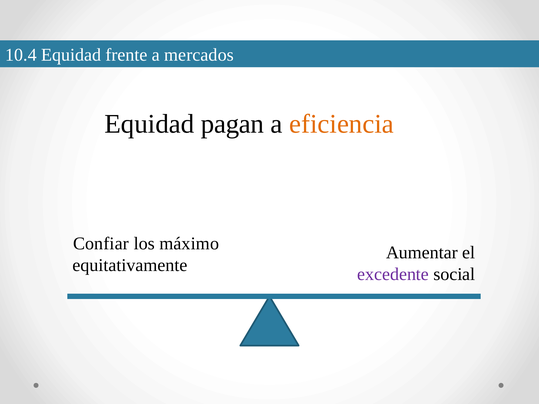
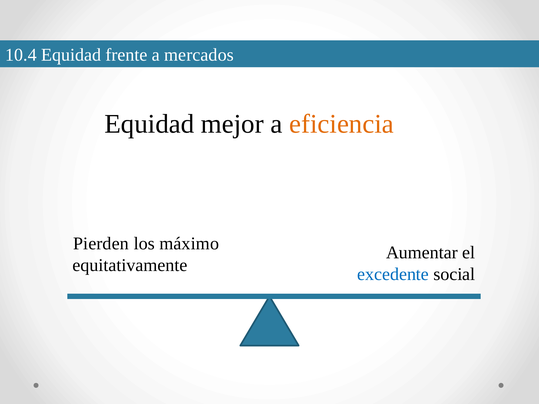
pagan: pagan -> mejor (232, 124)
Confiar: Confiar -> Pierden (101, 244)
excedente colour: purple -> blue (393, 274)
